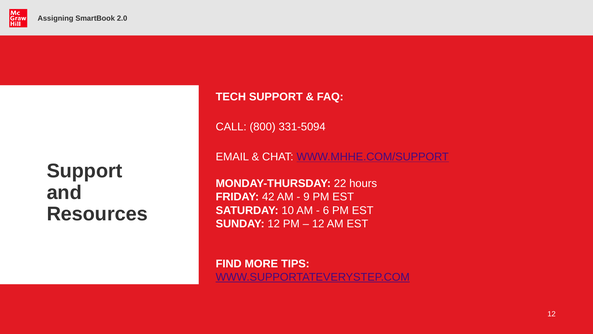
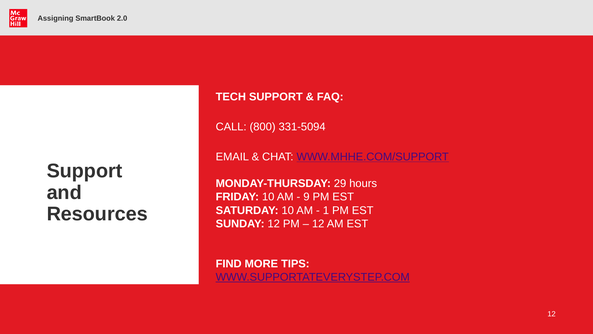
22: 22 -> 29 (340, 183)
FRIDAY 42: 42 -> 10 (268, 197)
6: 6 -> 1 (326, 210)
